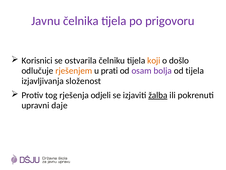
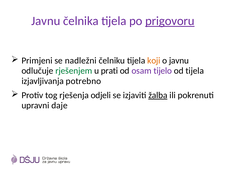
prigovoru underline: none -> present (170, 21)
Korisnici: Korisnici -> Primjeni (37, 60)
ostvarila: ostvarila -> nadležni (81, 60)
o došlo: došlo -> javnu (179, 60)
rješenjem colour: orange -> green (74, 71)
bolja: bolja -> tijelo (163, 71)
složenost: složenost -> potrebno (83, 81)
